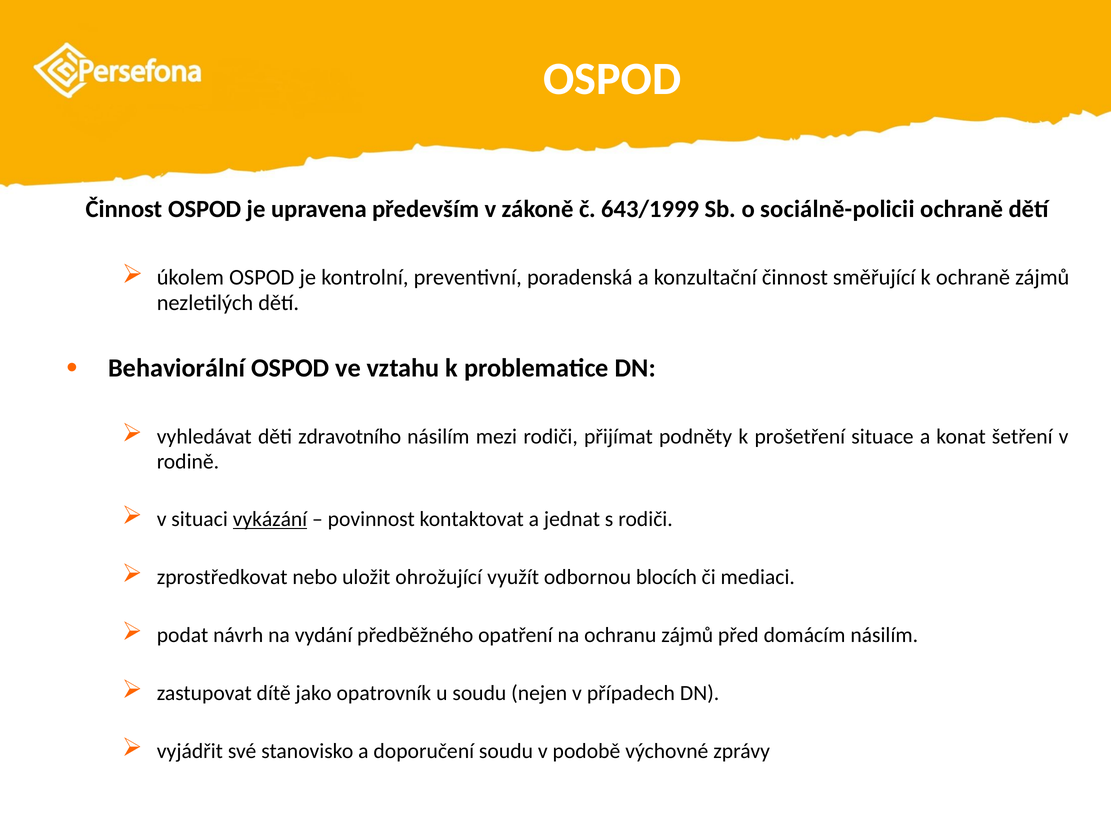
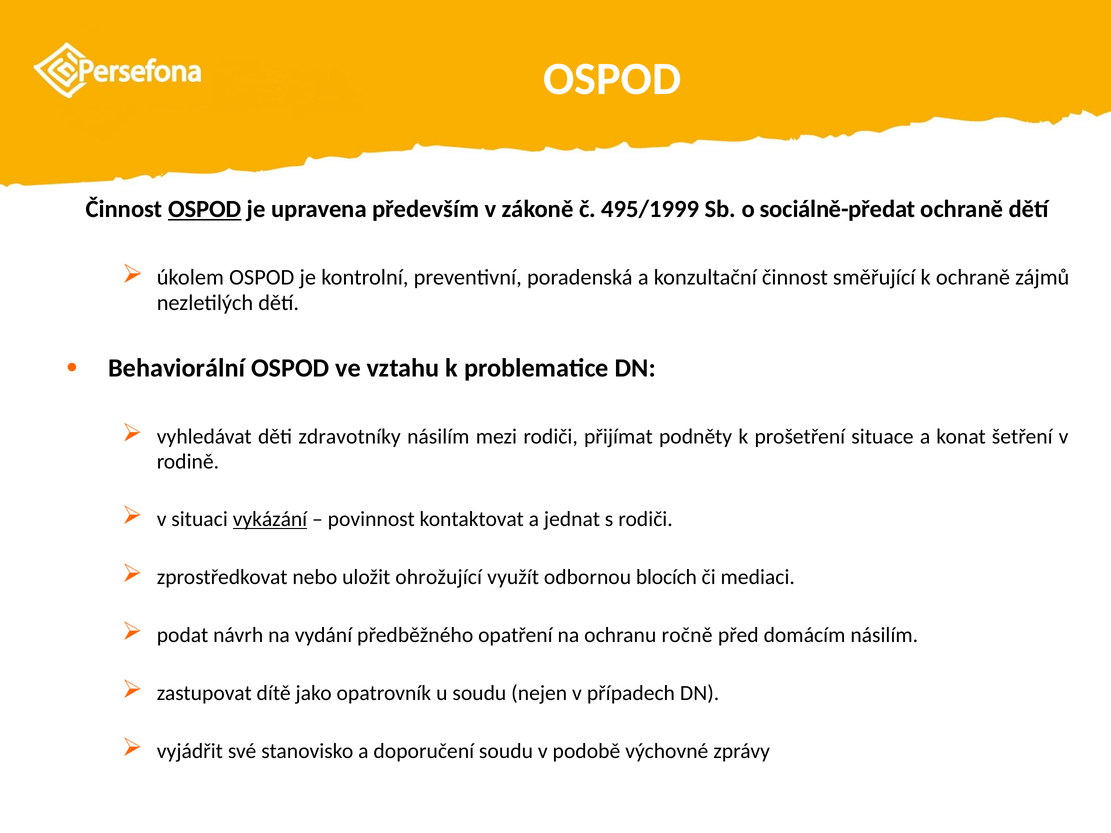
OSPOD underline: none -> present (205, 209)
643/1999: 643/1999 -> 495/1999 (650, 209)
sociálně-policii: sociálně-policii -> sociálně-předat (838, 209)
zdravotního: zdravotního -> zdravotníky (350, 437)
ochranu zájmů: zájmů -> ročně (687, 635)
